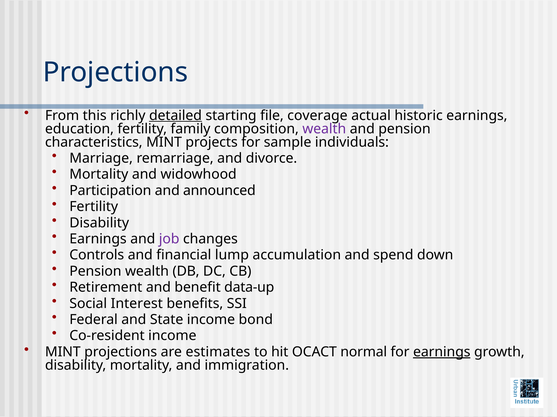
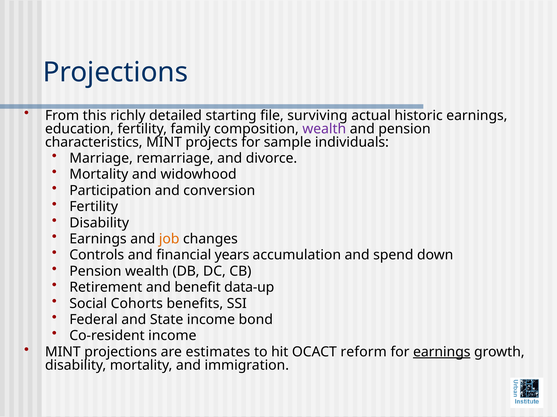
detailed underline: present -> none (175, 116)
coverage: coverage -> surviving (317, 116)
announced: announced -> conversion (219, 191)
job colour: purple -> orange (169, 239)
lump: lump -> years (232, 256)
Interest: Interest -> Cohorts (137, 304)
normal: normal -> reform (364, 352)
